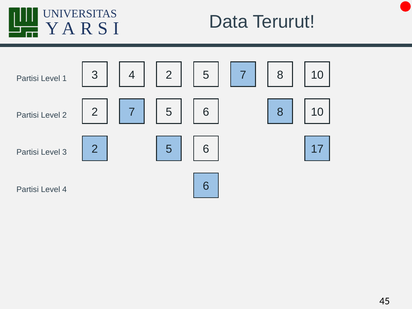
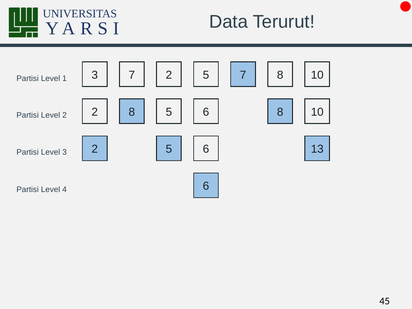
3 4: 4 -> 7 (132, 75)
7: 7 -> 8 (132, 112)
17: 17 -> 13 (317, 149)
